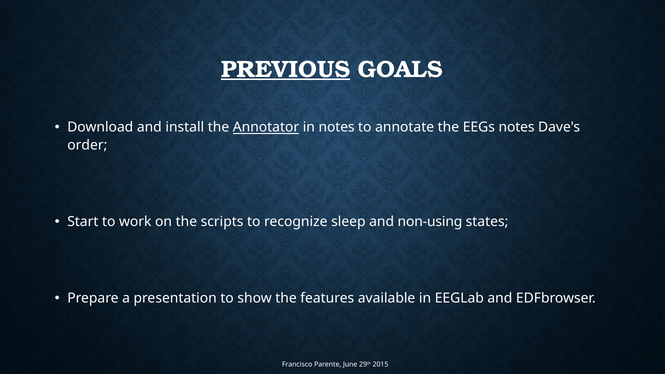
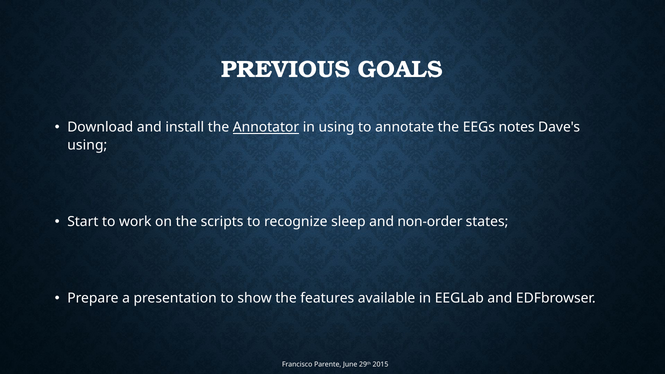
PREVIOUS underline: present -> none (286, 69)
in notes: notes -> using (337, 127)
order: order -> using (87, 145)
non-using: non-using -> non-order (430, 222)
